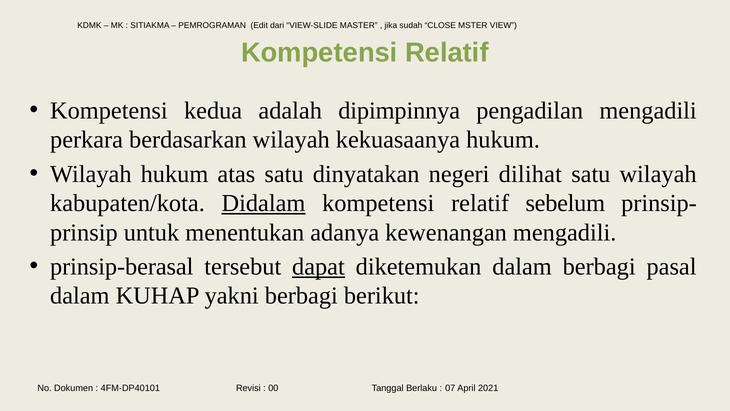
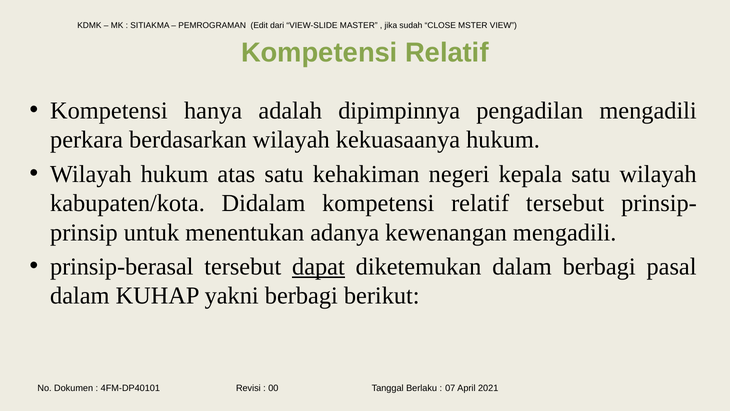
kedua: kedua -> hanya (213, 110)
dinyatakan: dinyatakan -> kehakiman (366, 174)
dilihat: dilihat -> kepala (530, 174)
Didalam underline: present -> none (263, 203)
relatif sebelum: sebelum -> tersebut (565, 203)
